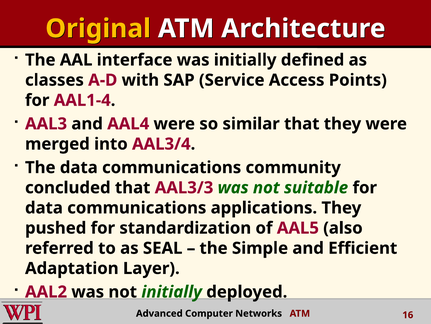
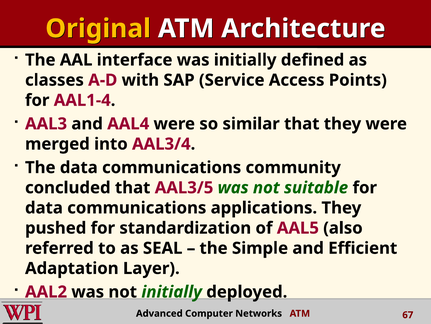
AAL3/3: AAL3/3 -> AAL3/5 (184, 187)
16: 16 -> 67 (408, 314)
